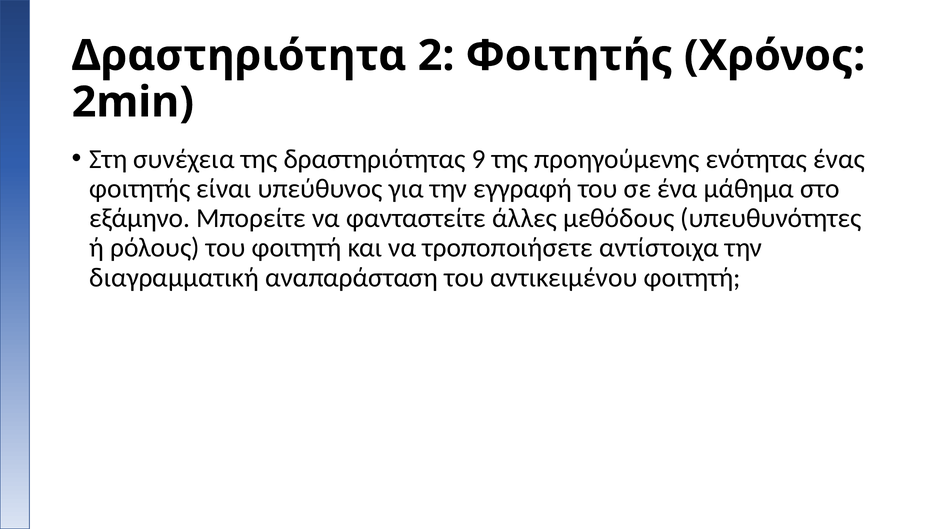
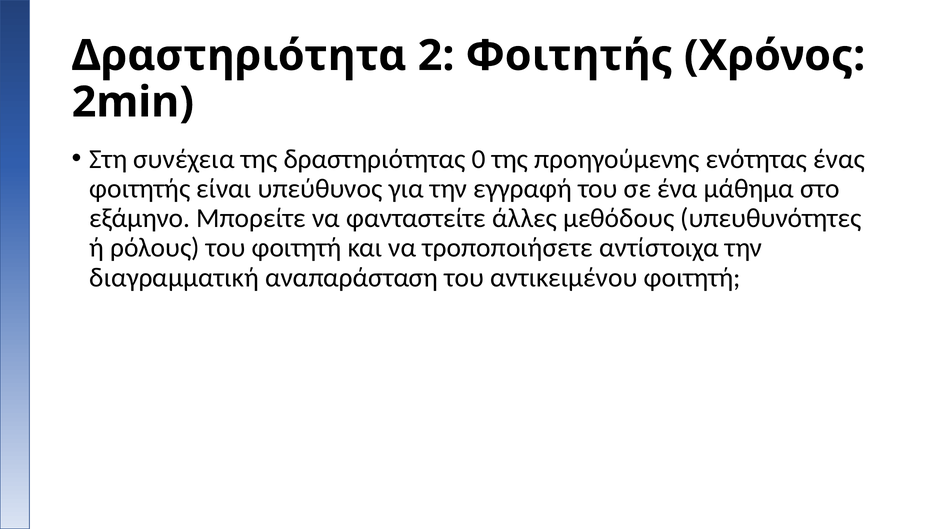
9: 9 -> 0 (478, 159)
